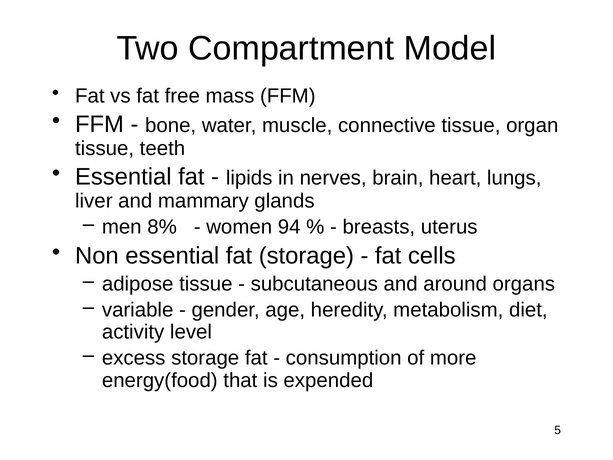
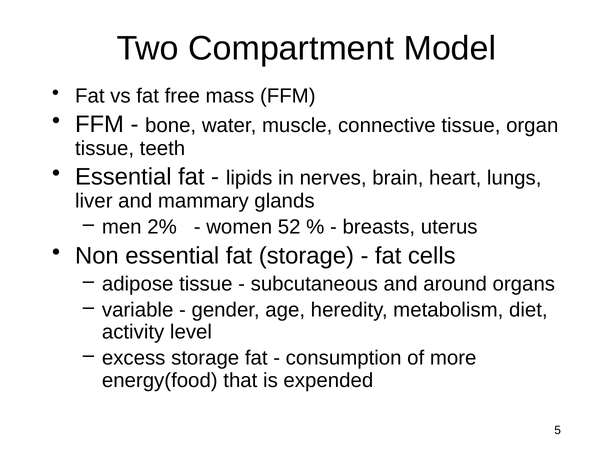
8%: 8% -> 2% (162, 227)
94: 94 -> 52 (289, 227)
